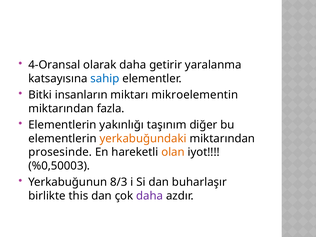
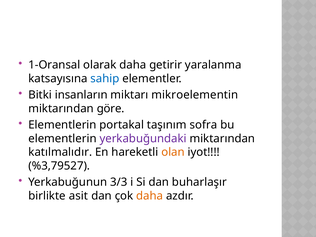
4-Oransal: 4-Oransal -> 1-Oransal (54, 65)
fazla: fazla -> göre (111, 109)
yakınlığı: yakınlığı -> portakal (122, 125)
diğer: diğer -> sofra (203, 125)
yerkabuğundaki colour: orange -> purple (143, 139)
prosesinde: prosesinde -> katılmalıdır (60, 152)
%0,50003: %0,50003 -> %3,79527 (59, 166)
8/3: 8/3 -> 3/3 (119, 182)
this: this -> asit (78, 196)
daha colour: purple -> orange (150, 196)
